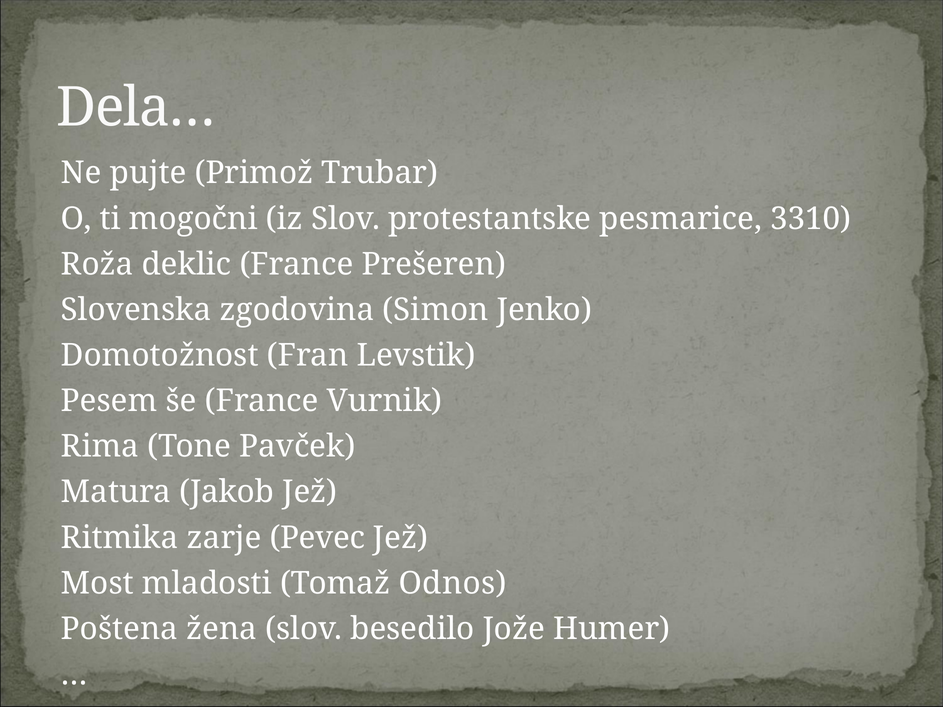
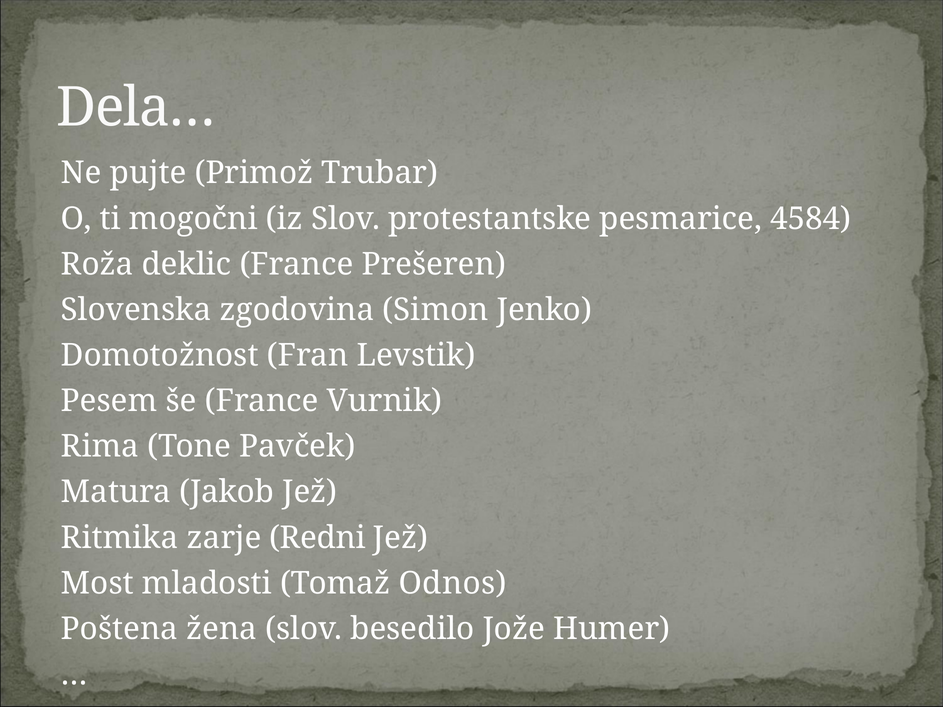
3310: 3310 -> 4584 (811, 219)
Pevec: Pevec -> Redni (317, 538)
